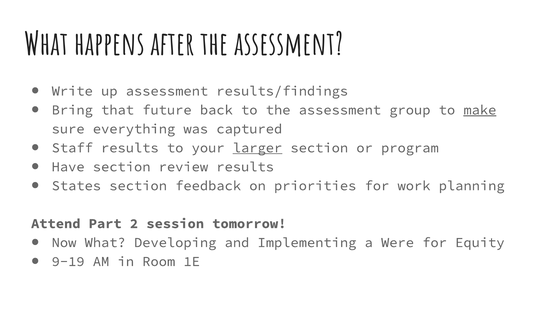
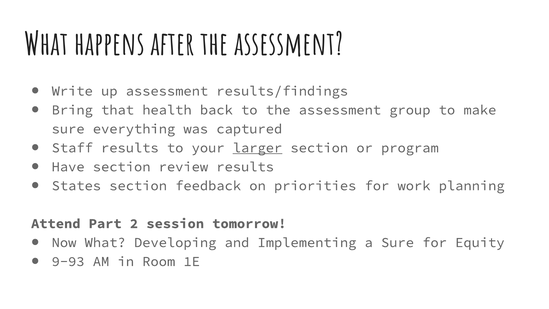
future: future -> health (167, 110)
make underline: present -> none (480, 110)
a Were: Were -> Sure (398, 242)
9-19: 9-19 -> 9-93 (68, 261)
